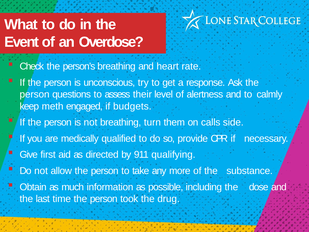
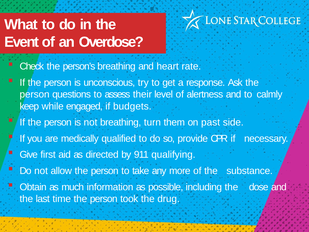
meth: meth -> while (53, 106)
calls: calls -> past (211, 122)
